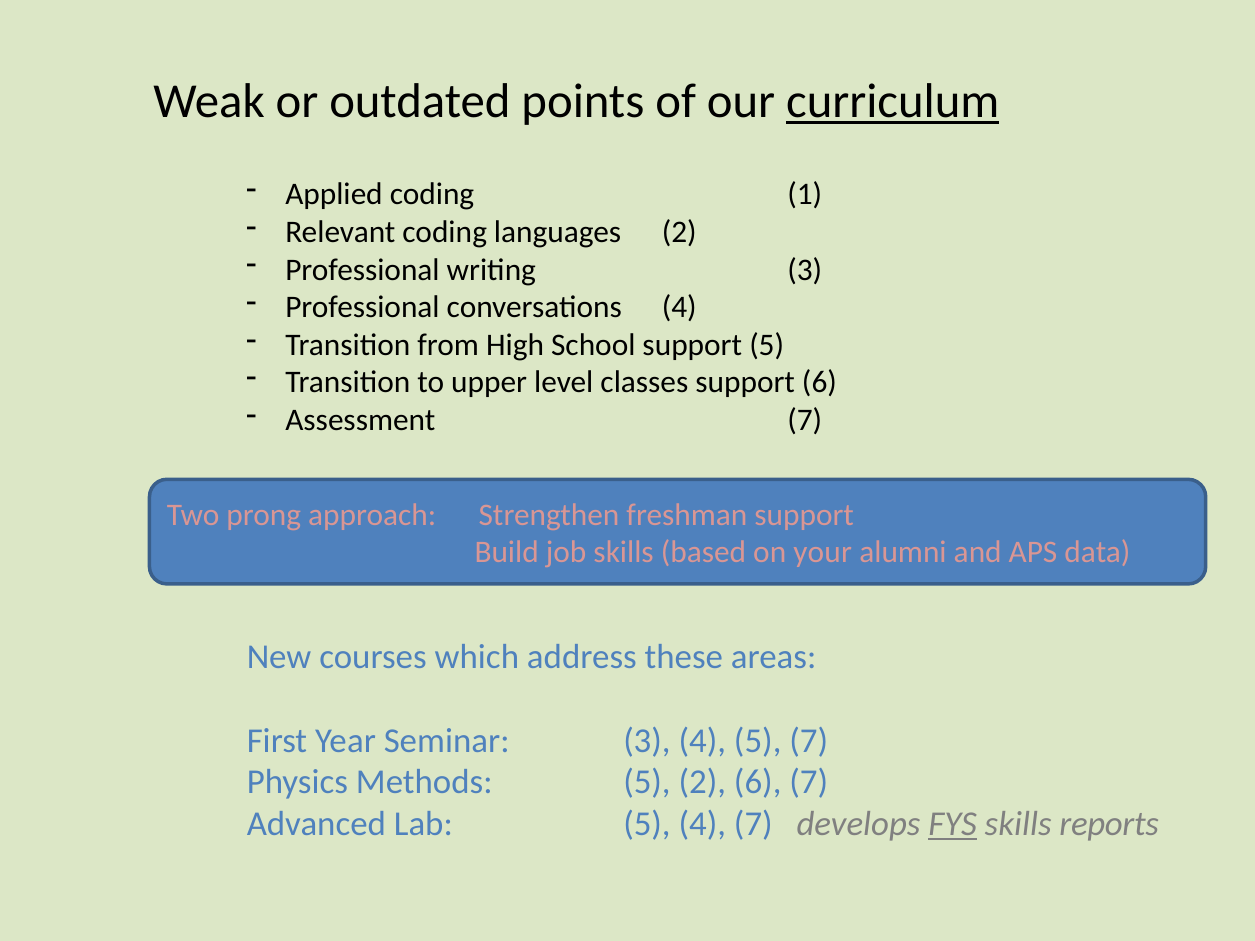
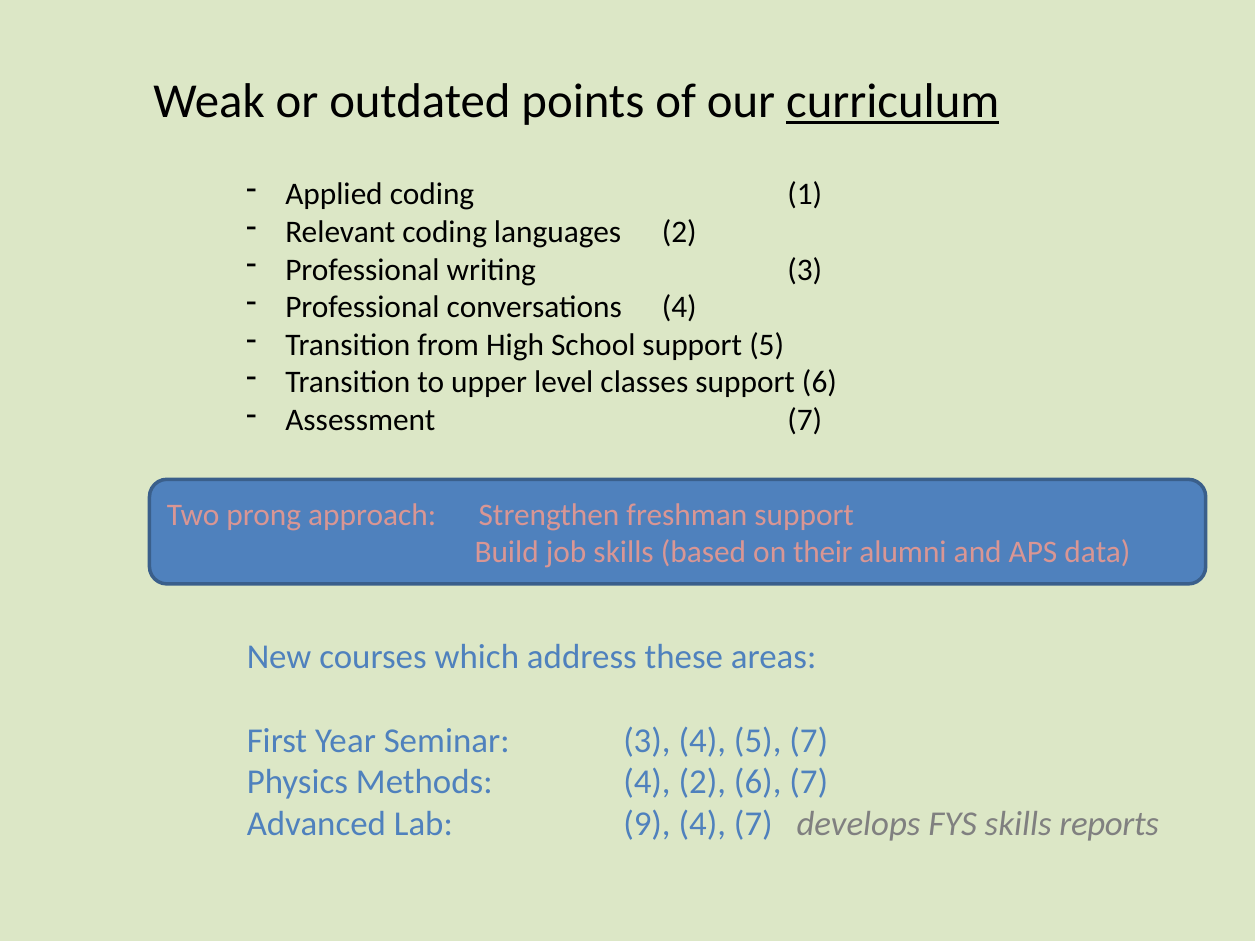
your: your -> their (823, 553)
Methods 5: 5 -> 4 (647, 783)
Lab 5: 5 -> 9 (647, 824)
FYS underline: present -> none (953, 824)
